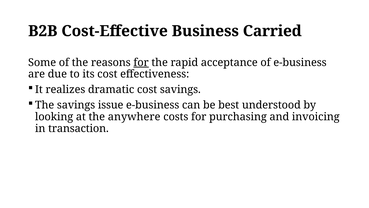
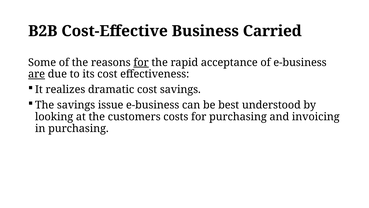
are underline: none -> present (37, 74)
anywhere: anywhere -> customers (134, 117)
in transaction: transaction -> purchasing (78, 128)
